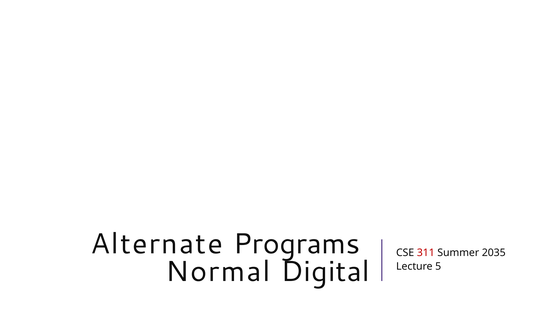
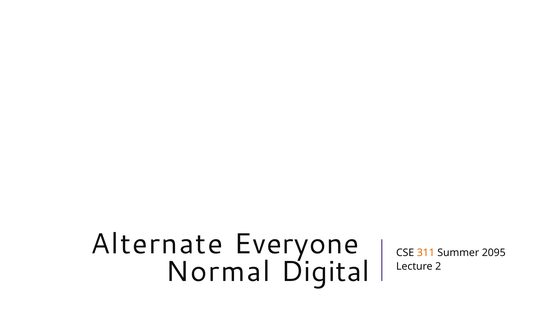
Programs: Programs -> Everyone (296, 244)
311 colour: red -> orange (426, 253)
2035: 2035 -> 2095 (494, 253)
5: 5 -> 2 (438, 267)
